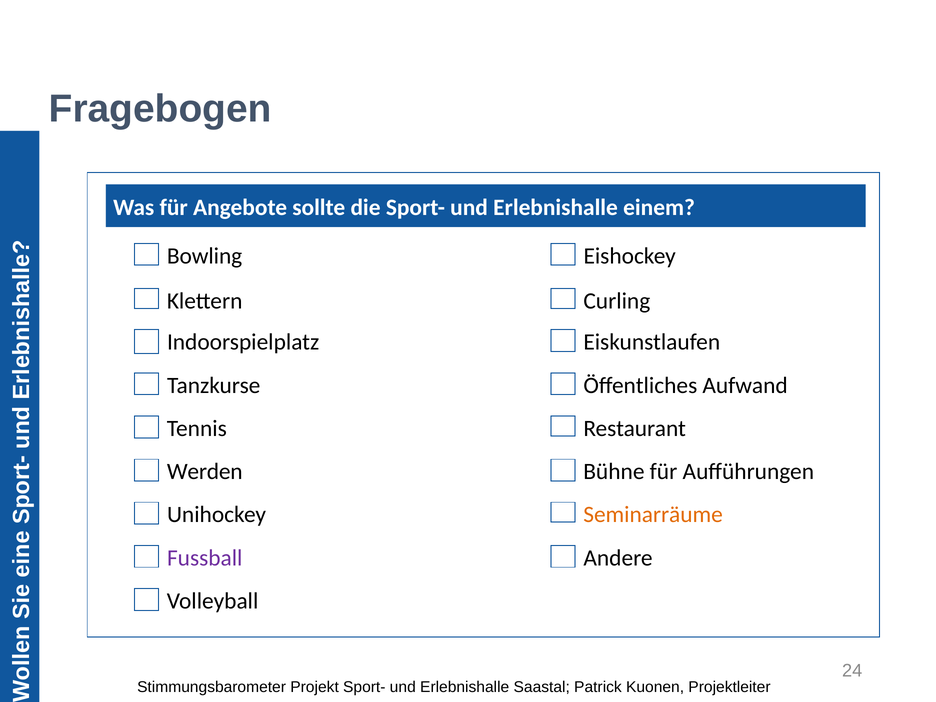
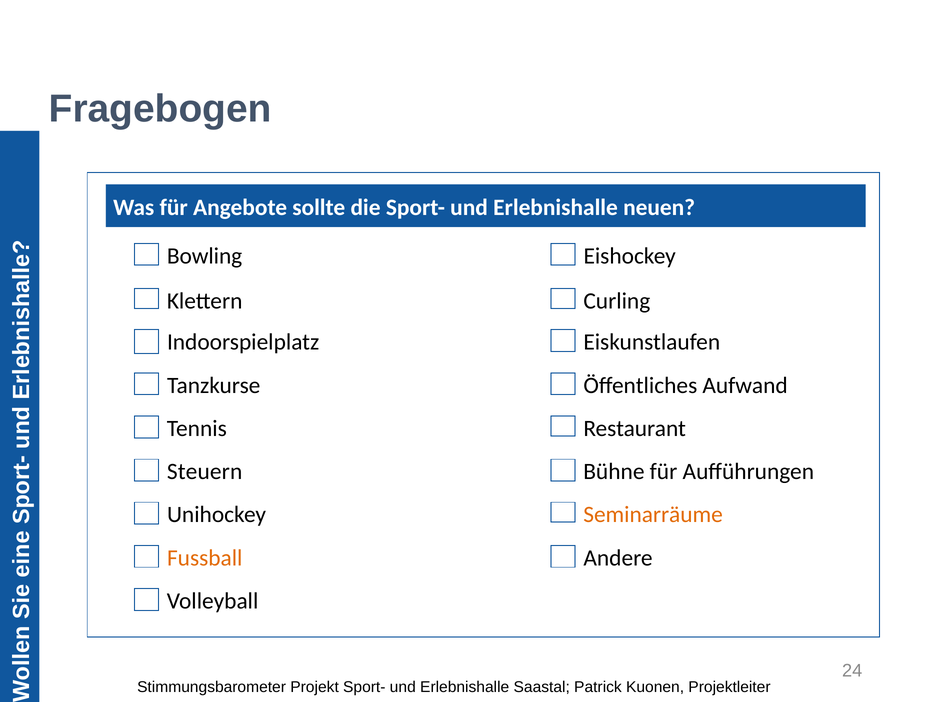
einem: einem -> neuen (659, 207)
Werden: Werden -> Steuern (205, 472)
Fussball colour: purple -> orange (205, 558)
